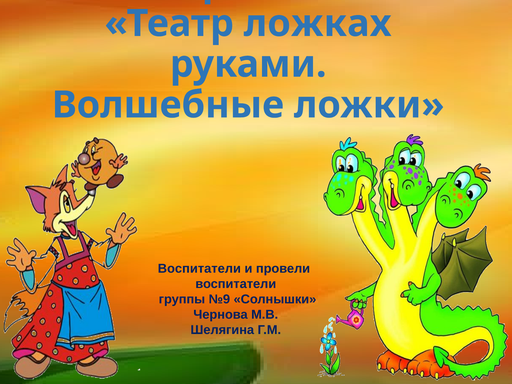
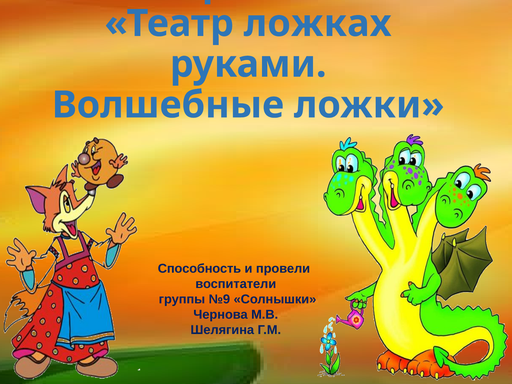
Воспитатели: Воспитатели -> Способность (199, 269)
